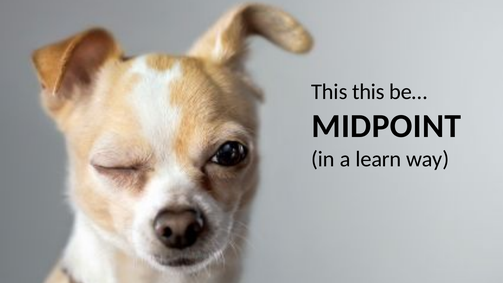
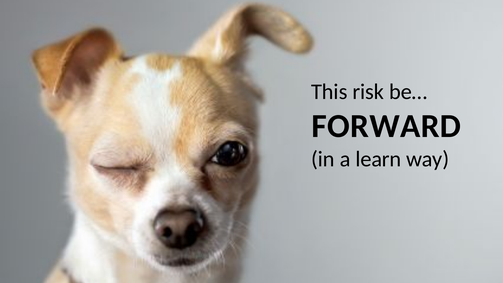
This this: this -> risk (368, 92)
MIDPOINT: MIDPOINT -> FORWARD (386, 126)
